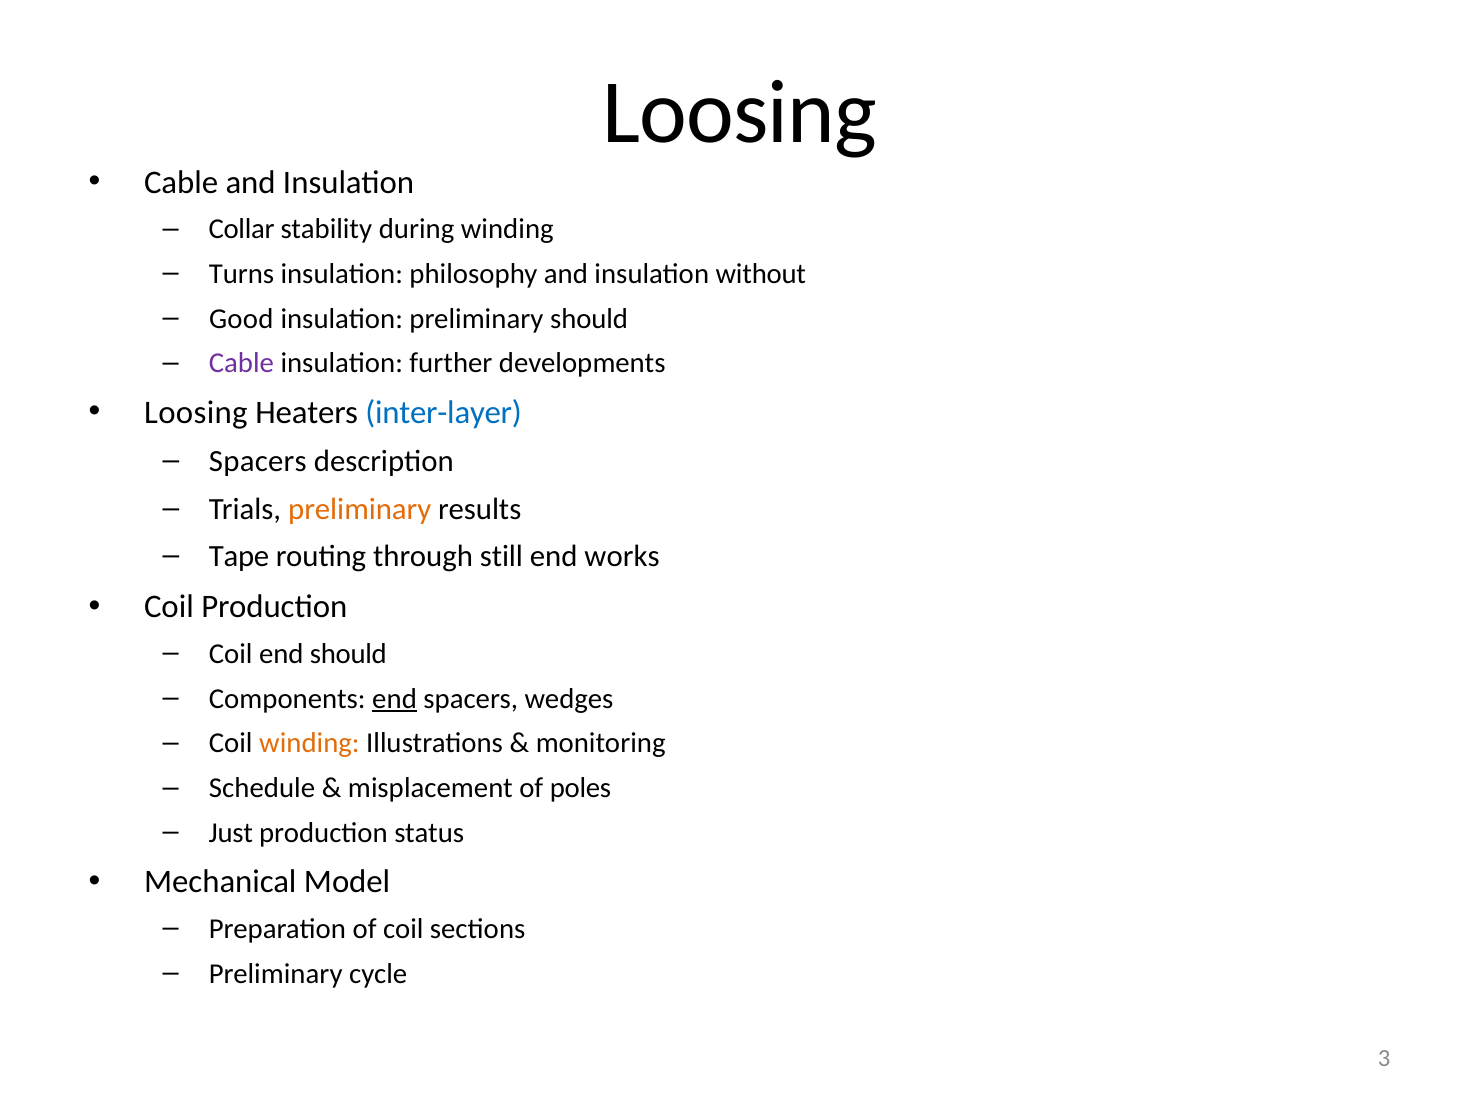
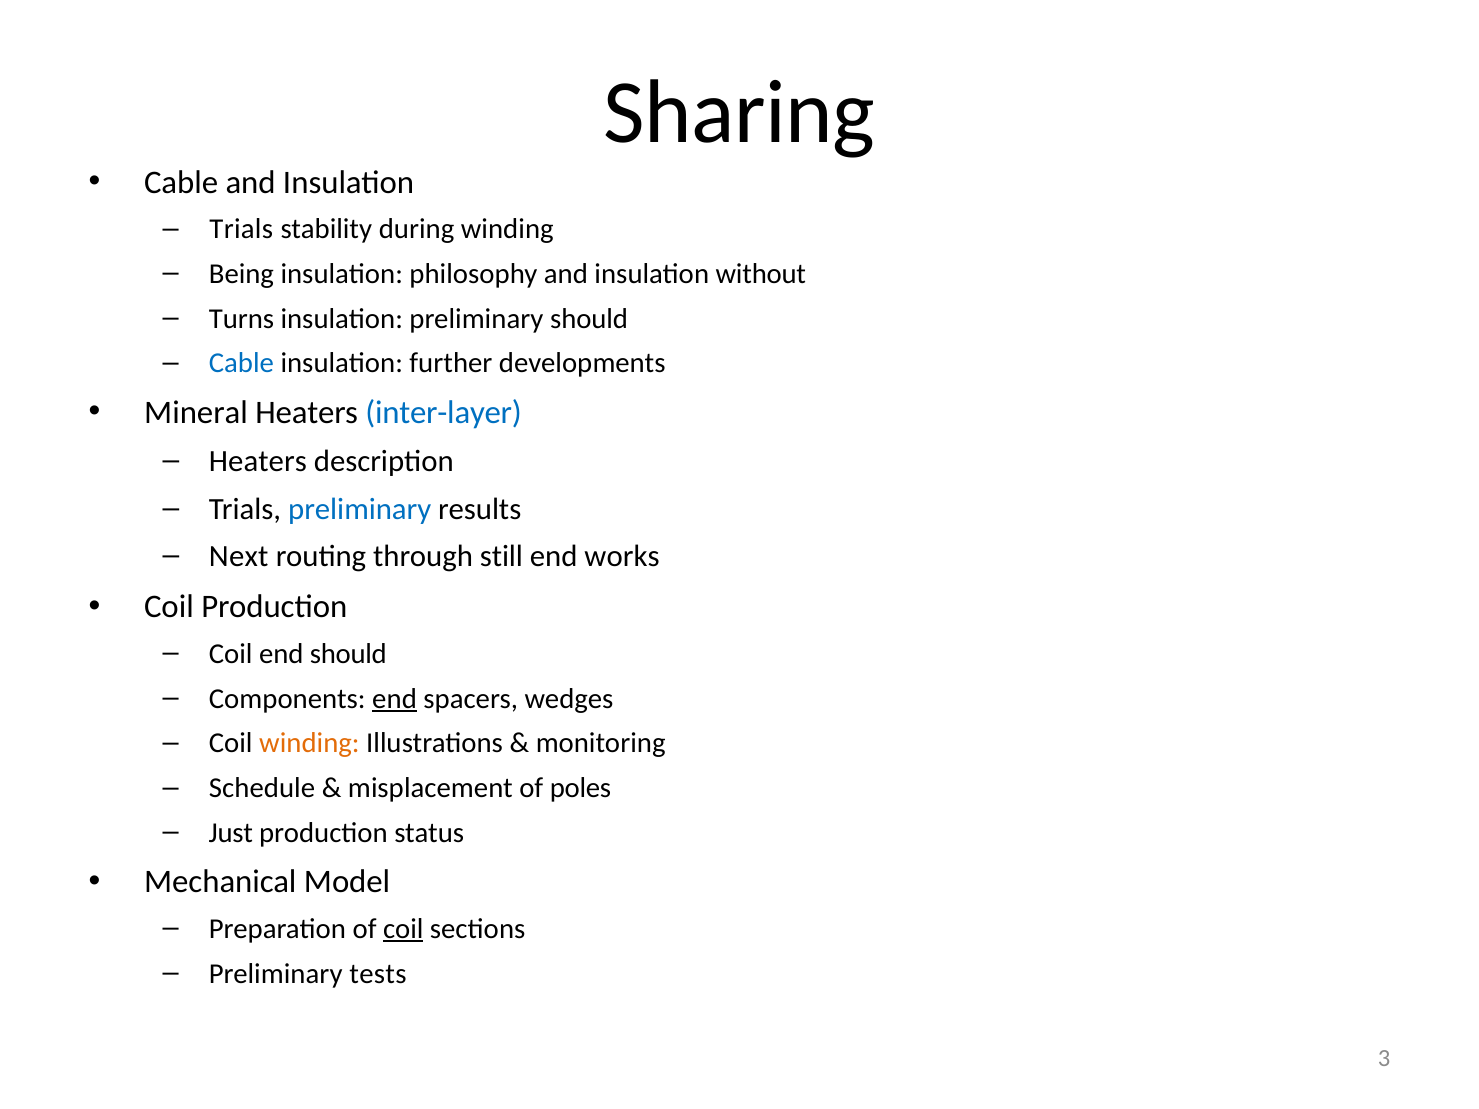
Loosing: Loosing -> Sharing (740, 112)
Collar: Collar -> Trials (241, 229)
Turns: Turns -> Being (241, 274)
Good: Good -> Turns (241, 319)
Cable colour: purple -> blue (241, 364)
Loosing: Loosing -> Mineral (196, 413)
Spacers: Spacers -> Heaters (258, 461)
preliminary colour: orange -> blue (360, 509)
Tape: Tape -> Next (239, 557)
coil underline: none -> present (403, 929)
cycle: cycle -> tests (378, 974)
